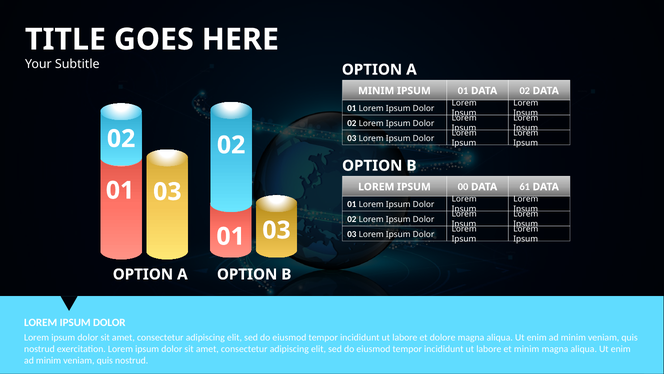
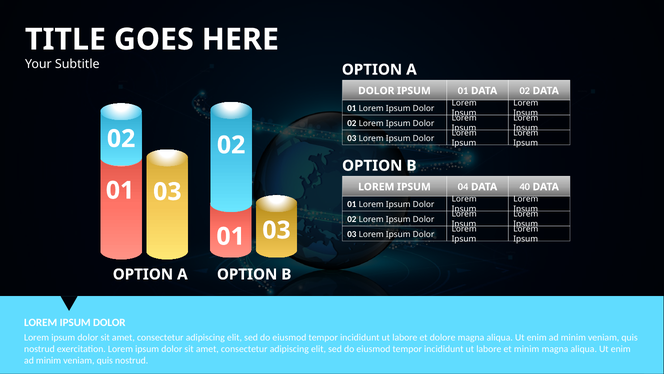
MINIM: MINIM -> DOLOR (376, 91)
00: 00 -> 04 (463, 187)
61: 61 -> 40 (525, 187)
